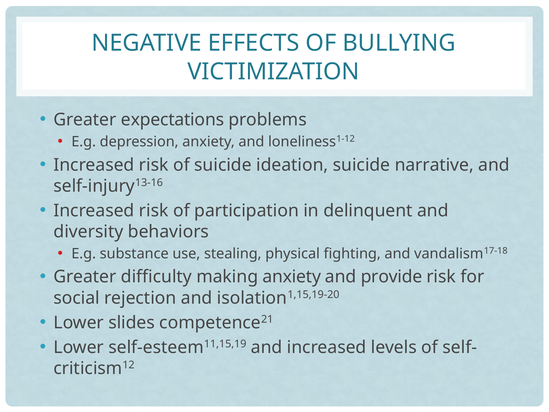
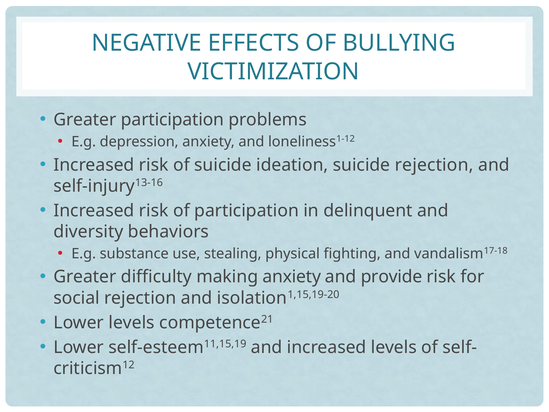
Greater expectations: expectations -> participation (173, 120)
suicide narrative: narrative -> rejection (434, 165)
Lower slides: slides -> levels (132, 322)
